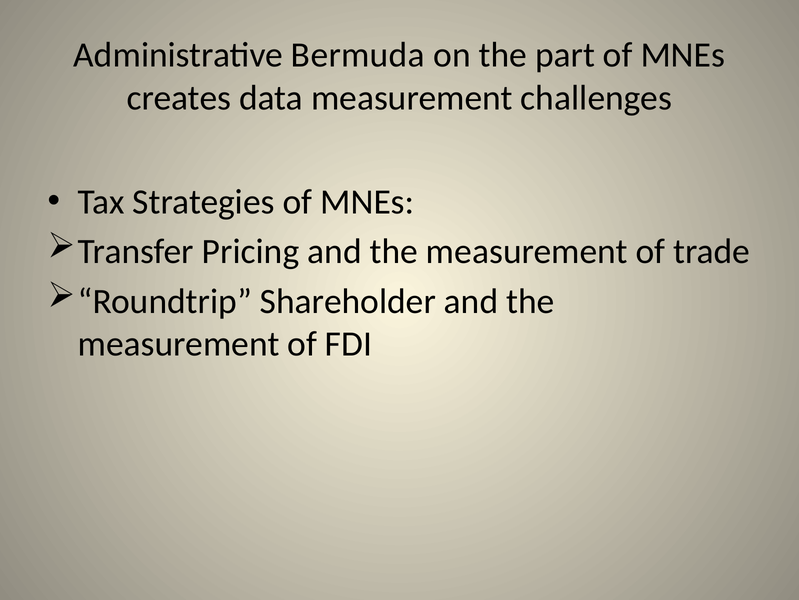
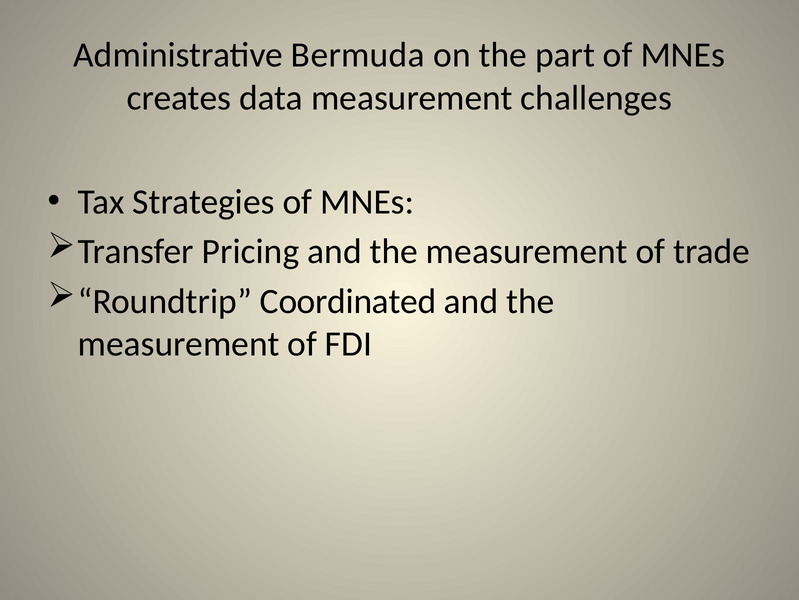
Shareholder: Shareholder -> Coordinated (348, 301)
